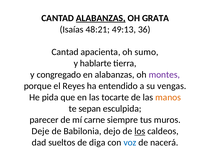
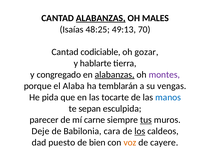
GRATA: GRATA -> MALES (155, 18)
48:21: 48:21 -> 48:25 (98, 29)
36: 36 -> 70 (144, 29)
apacienta: apacienta -> codiciable (101, 52)
sumo: sumo -> gozar (146, 52)
alabanzas underline: none -> present (115, 75)
Reyes: Reyes -> Alaba (74, 86)
entendido: entendido -> temblarán (118, 86)
manos colour: orange -> blue (168, 97)
tus underline: none -> present (146, 120)
dejo: dejo -> cara (112, 131)
sueltos: sueltos -> puesto (62, 142)
diga: diga -> bien (97, 142)
voz colour: blue -> orange (130, 142)
nacerá: nacerá -> cayere (164, 142)
